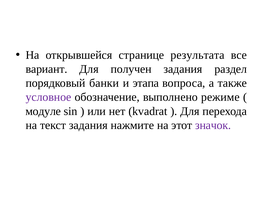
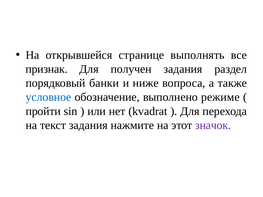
результата: результата -> выполнять (198, 55)
вариант: вариант -> признак (47, 69)
этапа: этапа -> ниже (146, 83)
условное colour: purple -> blue (48, 97)
модуле: модуле -> пройти (43, 111)
